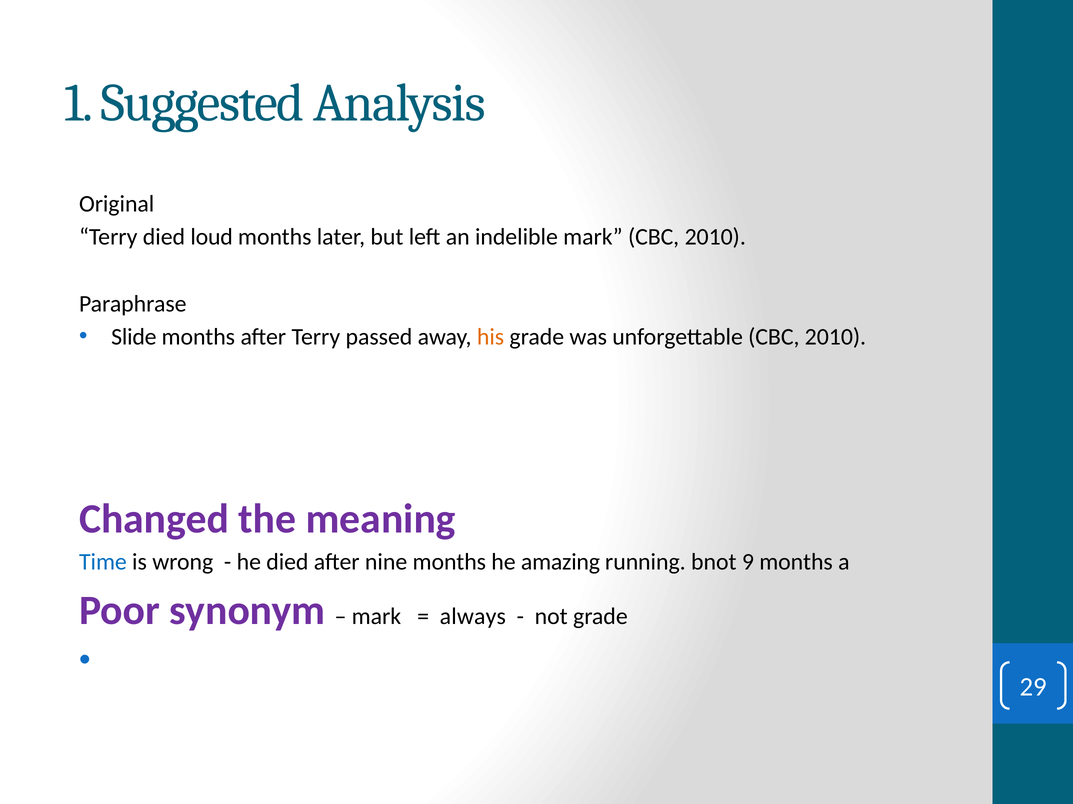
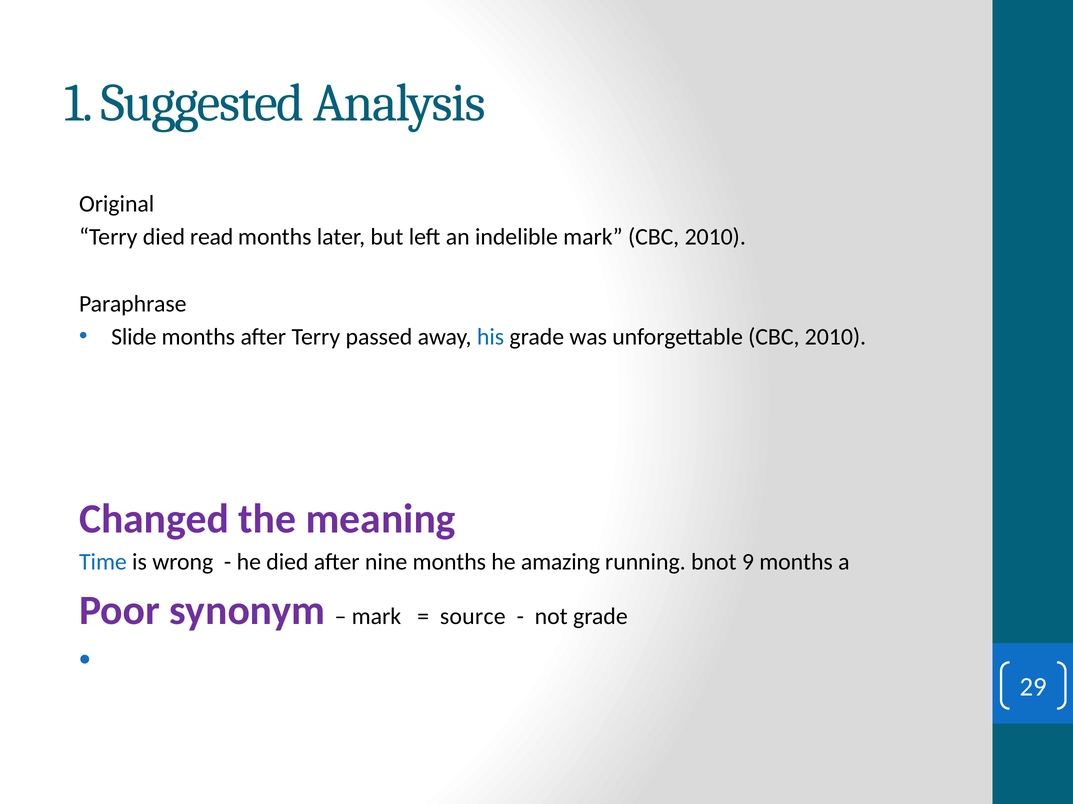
loud: loud -> read (212, 237)
his colour: orange -> blue (491, 337)
always: always -> source (473, 617)
